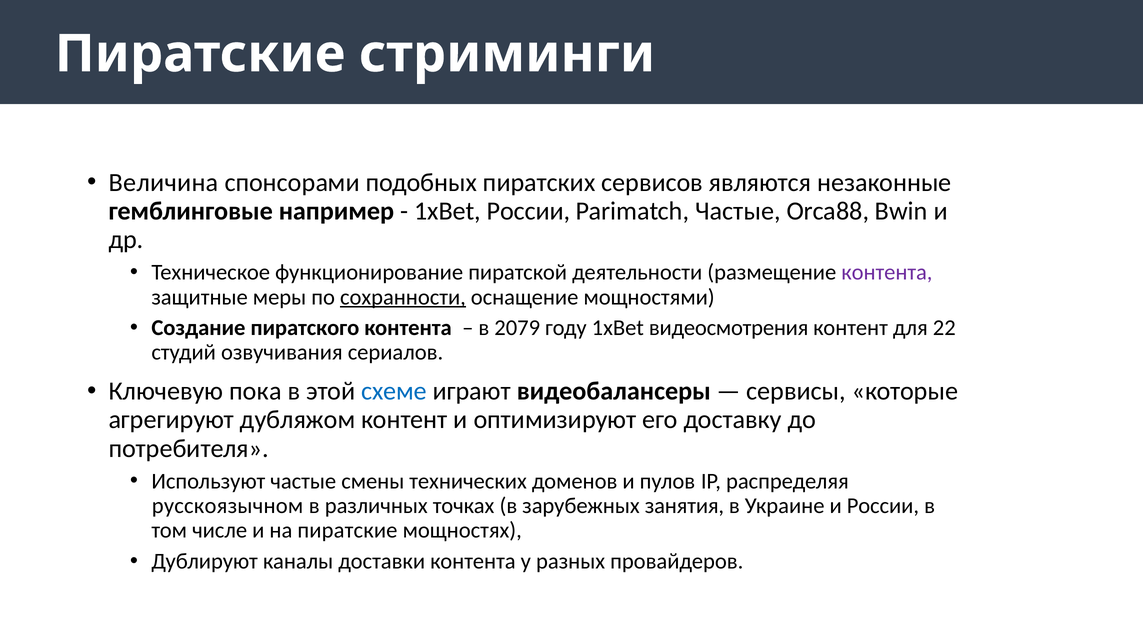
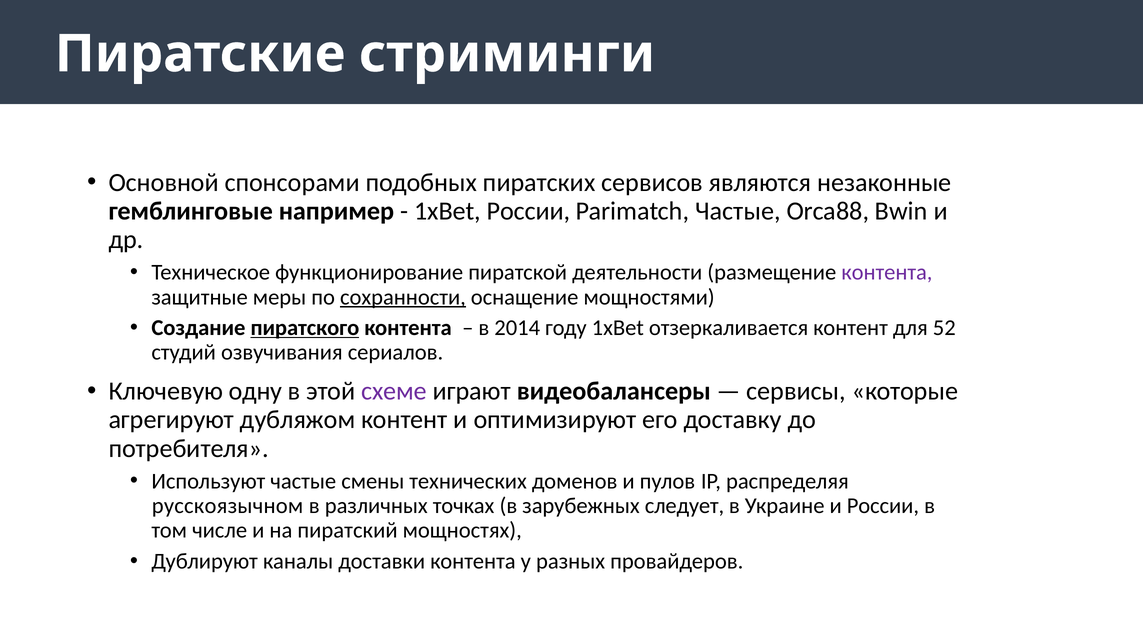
Величина: Величина -> Основной (164, 182)
пиратского underline: none -> present (305, 328)
2079: 2079 -> 2014 (517, 328)
видеосмотрения: видеосмотрения -> отзеркаливается (729, 328)
22: 22 -> 52 (944, 328)
пока: пока -> одну (256, 391)
схеме colour: blue -> purple (394, 391)
занятия: занятия -> следует (684, 506)
на пиратские: пиратские -> пиратский (347, 530)
